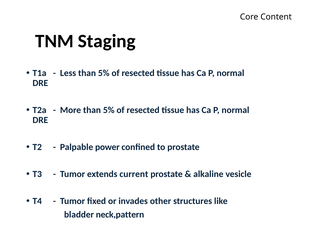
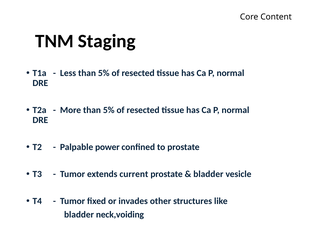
alkaline: alkaline -> bladder (208, 174)
neck,pattern: neck,pattern -> neck,voiding (120, 215)
